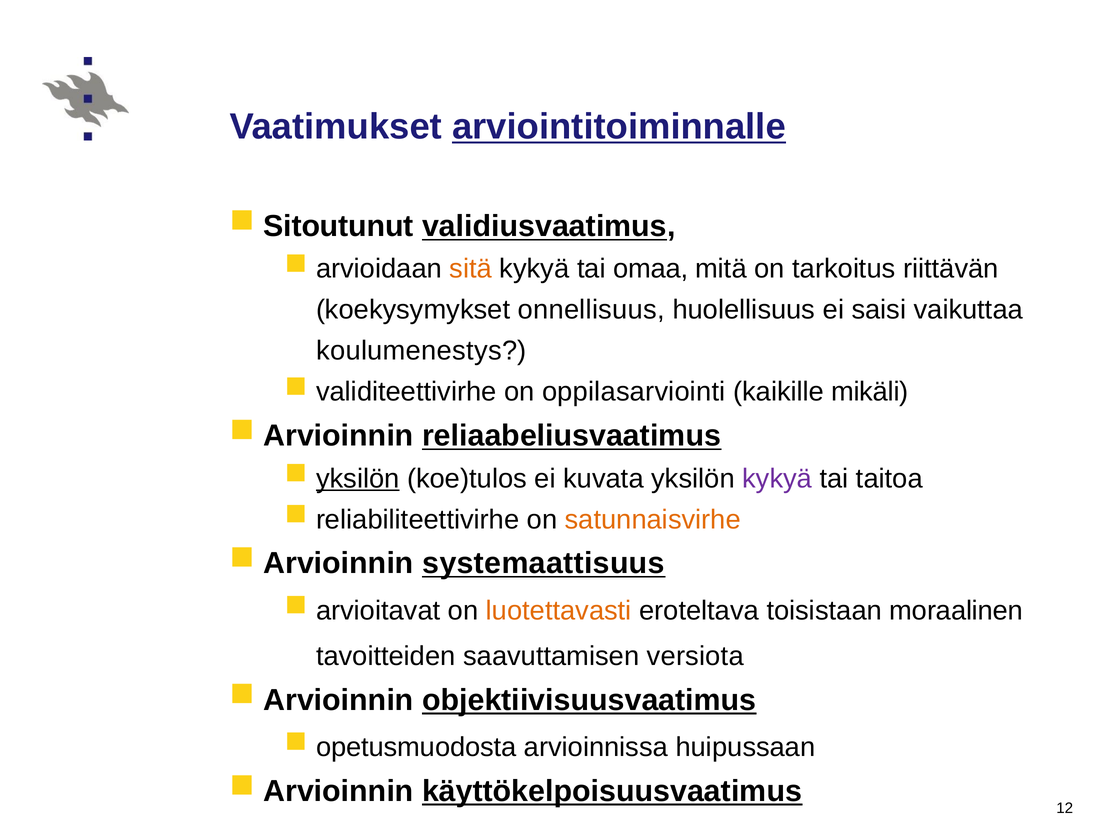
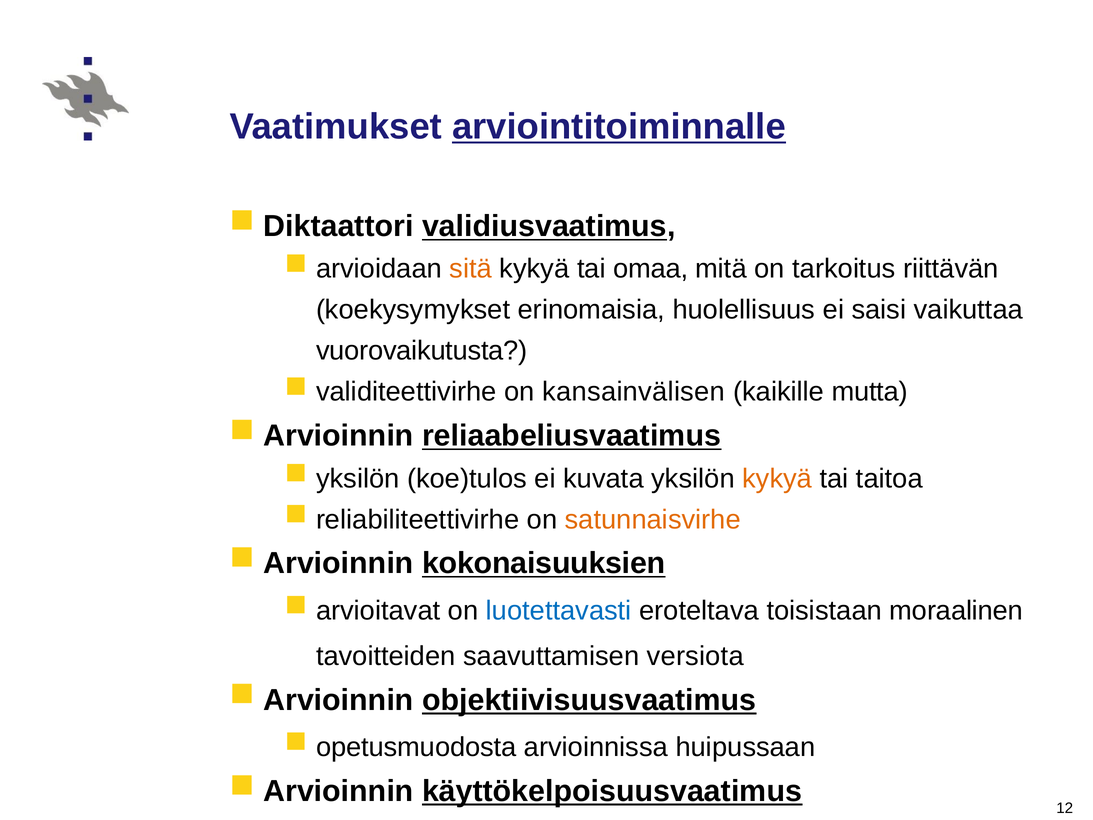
Sitoutunut: Sitoutunut -> Diktaattori (338, 226)
onnellisuus: onnellisuus -> erinomaisia (591, 310)
koulumenestys: koulumenestys -> vuorovaikutusta (422, 351)
oppilasarviointi: oppilasarviointi -> kansainvälisen (634, 392)
mikäli: mikäli -> mutta (870, 392)
yksilön underline: present -> none (358, 478)
kykyä colour: purple -> orange (777, 478)
systemaattisuus: systemaattisuus -> kokonaisuuksien (544, 563)
luotettavasti colour: orange -> blue (559, 610)
